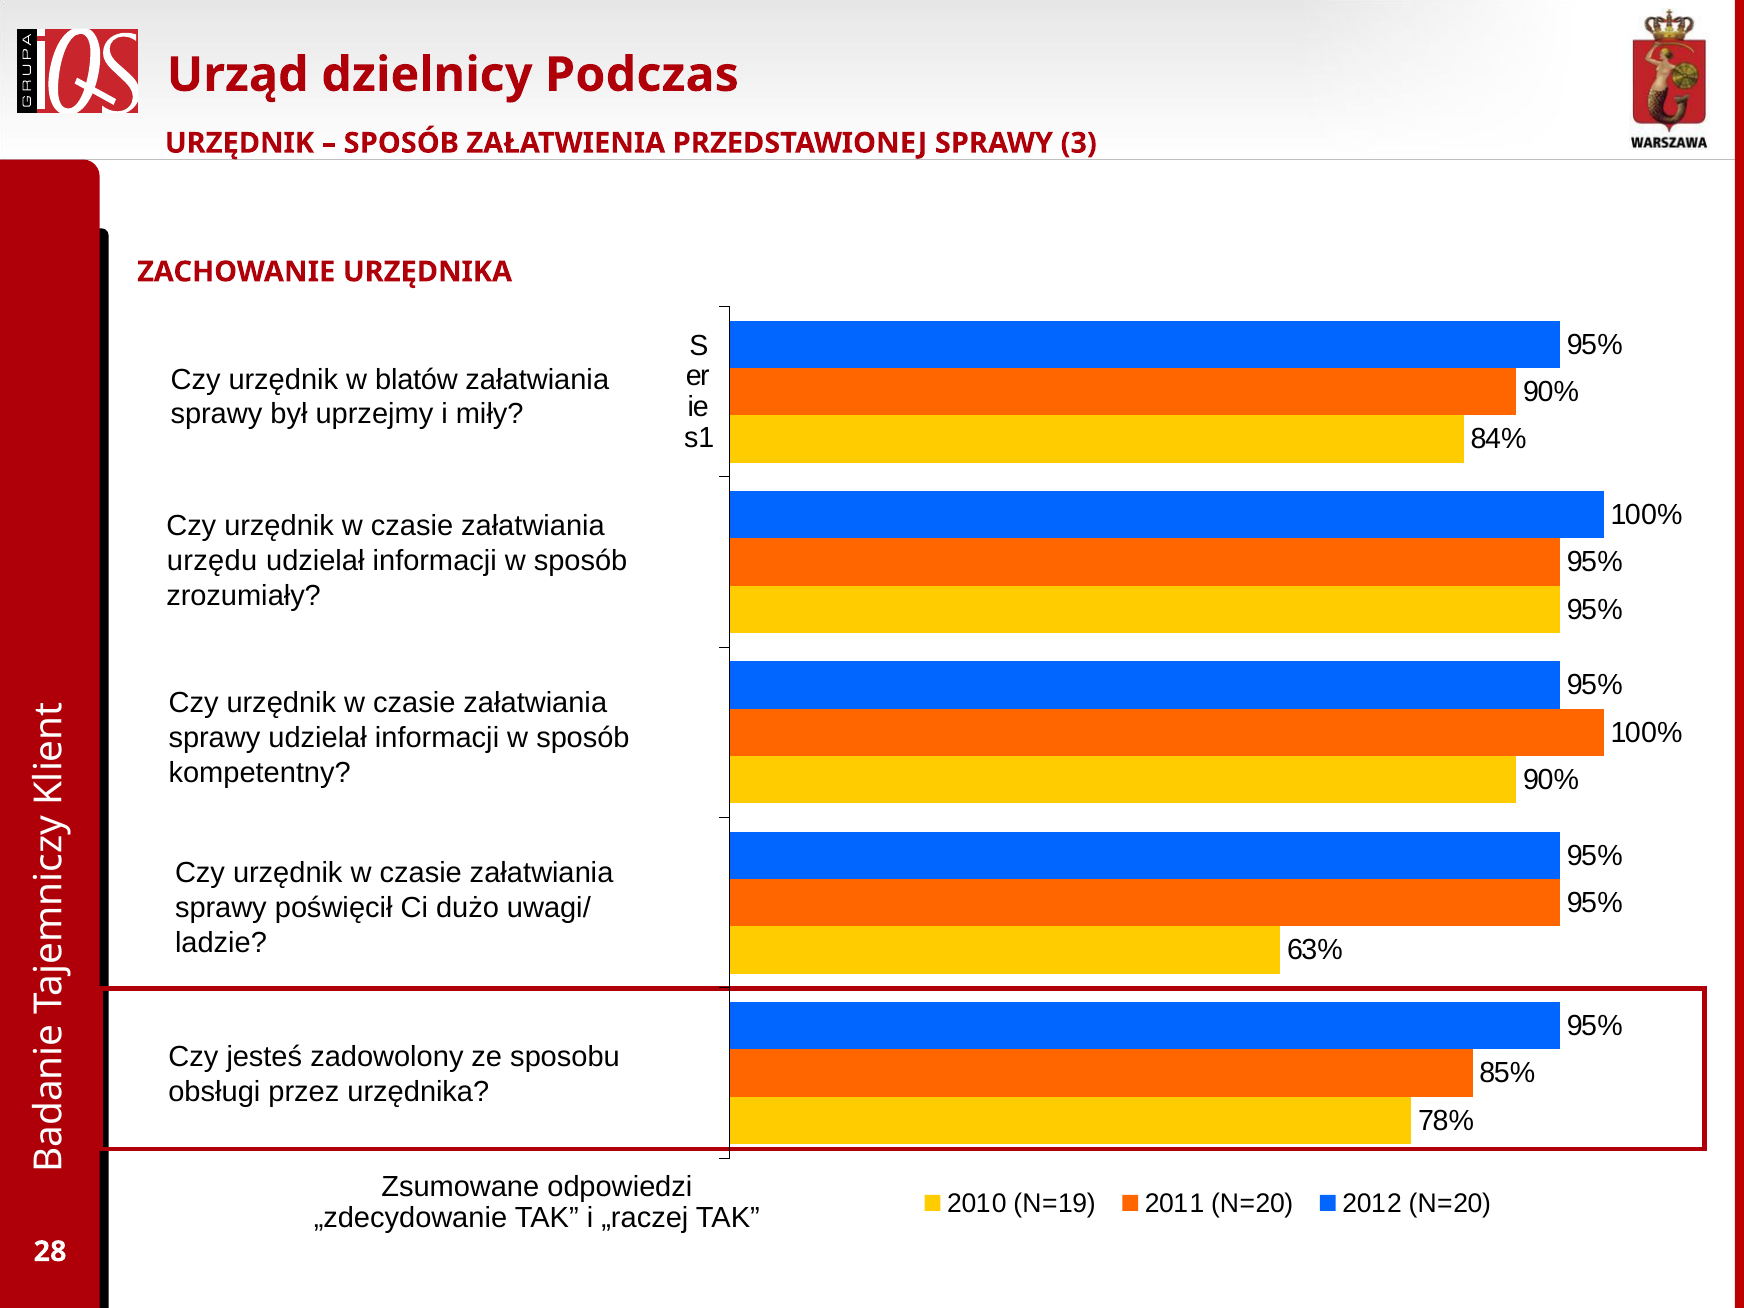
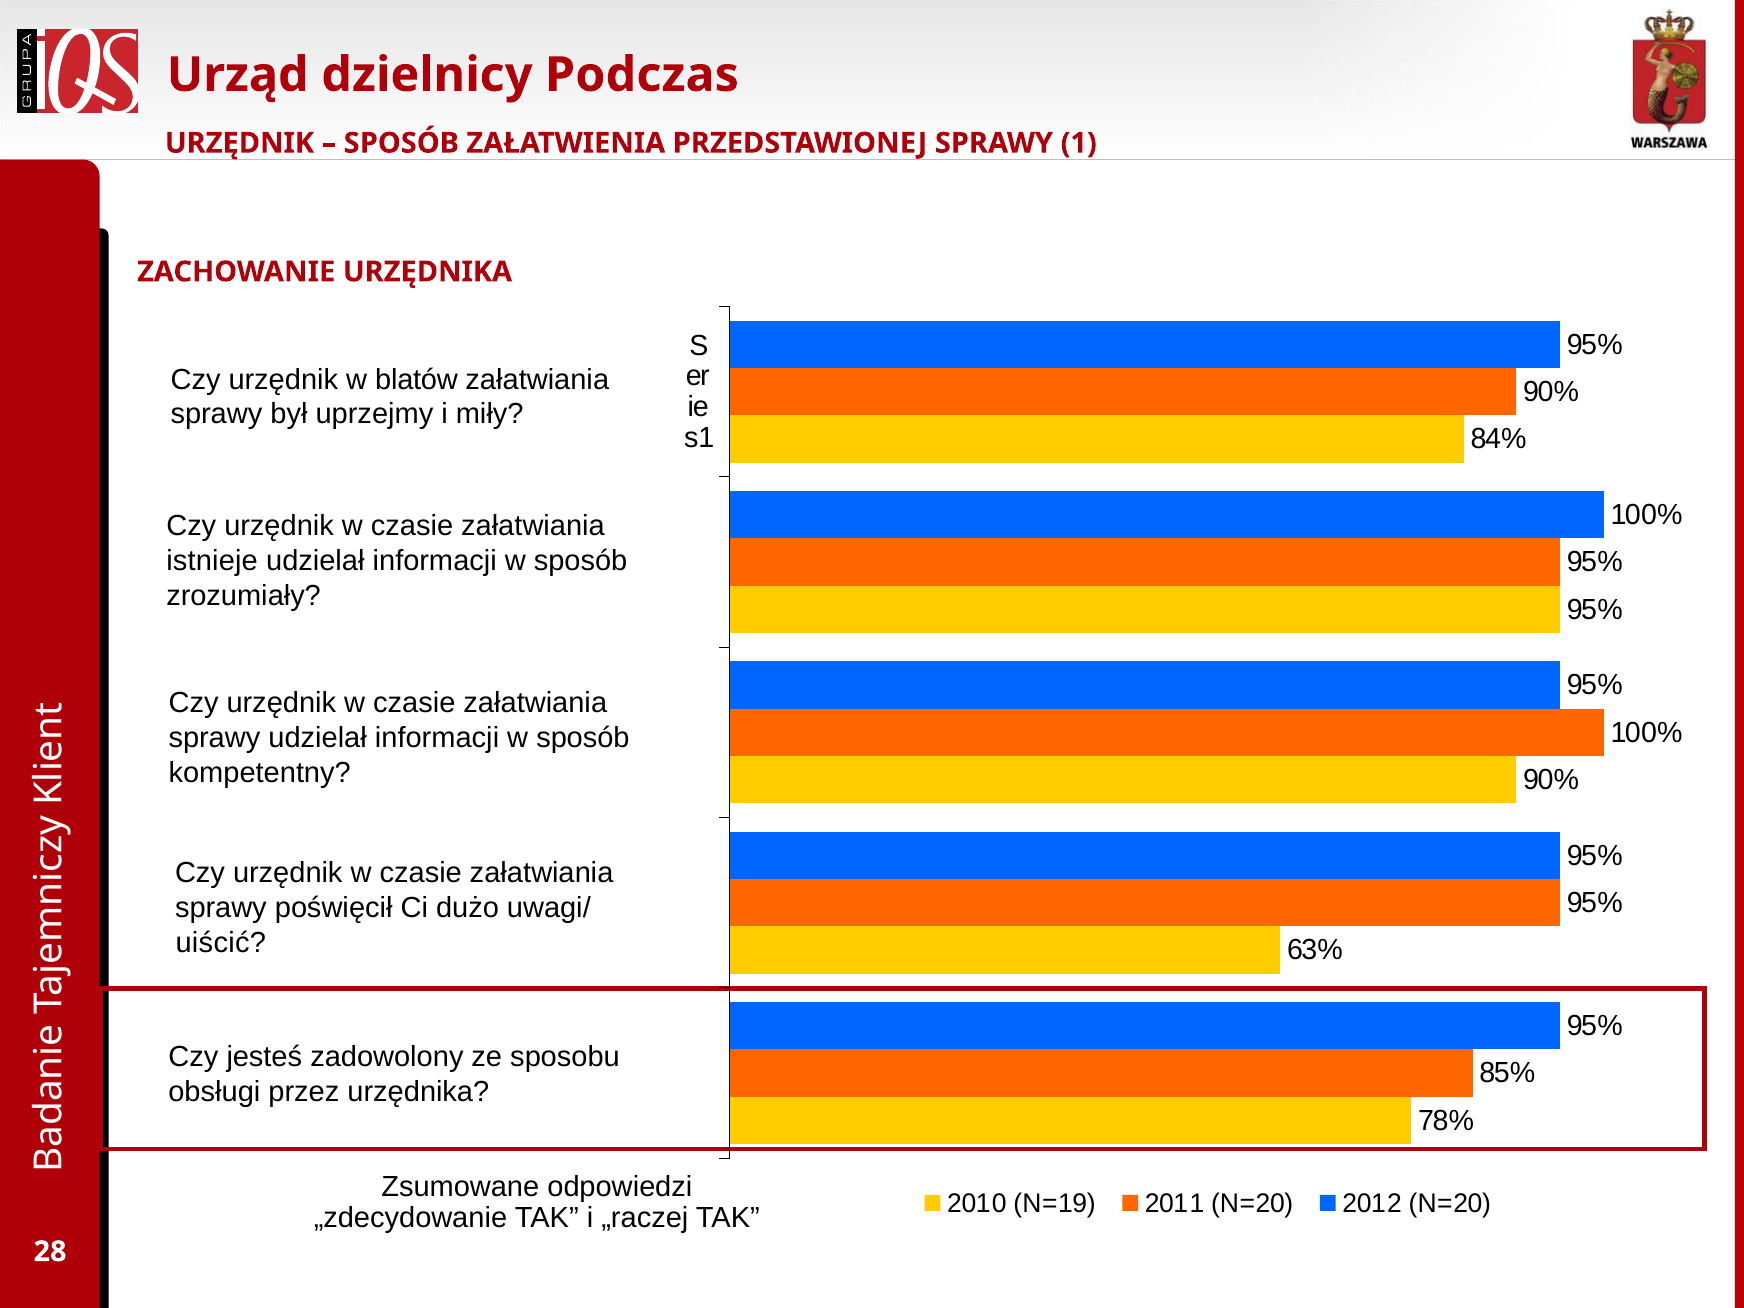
3: 3 -> 1 (1079, 143)
urzędu: urzędu -> istnieje (212, 561)
ladzie: ladzie -> uiścić (221, 943)
